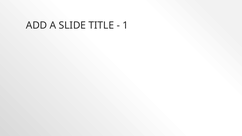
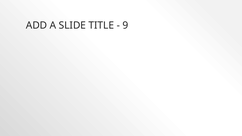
1: 1 -> 9 (125, 25)
